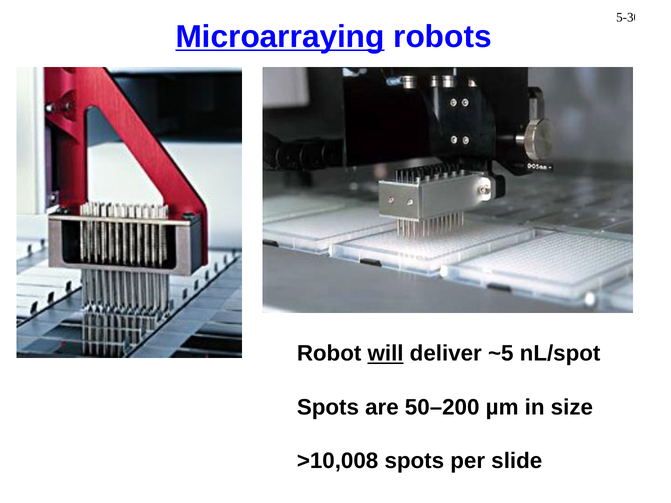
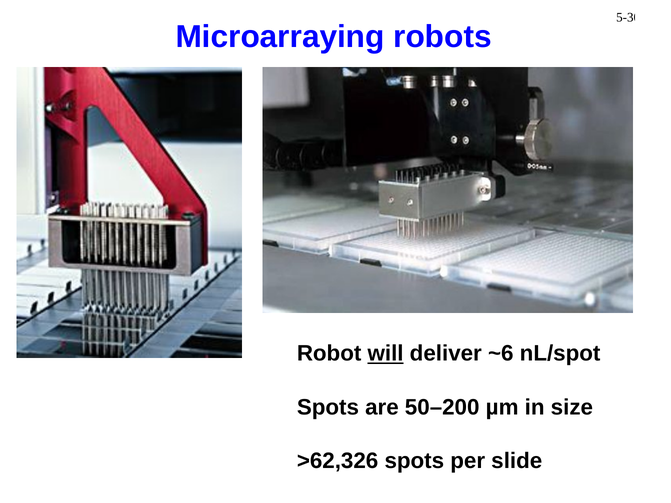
Microarraying underline: present -> none (280, 37)
~5: ~5 -> ~6 (501, 354)
>10,008: >10,008 -> >62,326 (338, 461)
